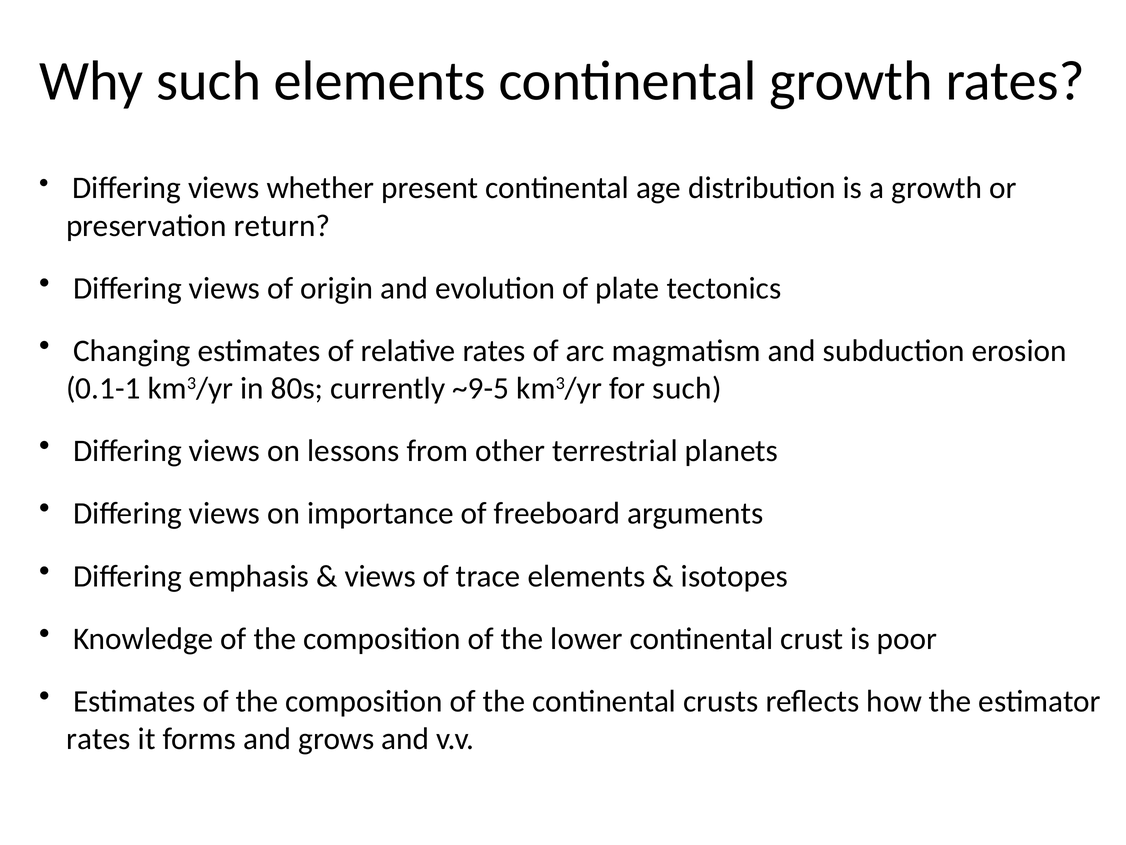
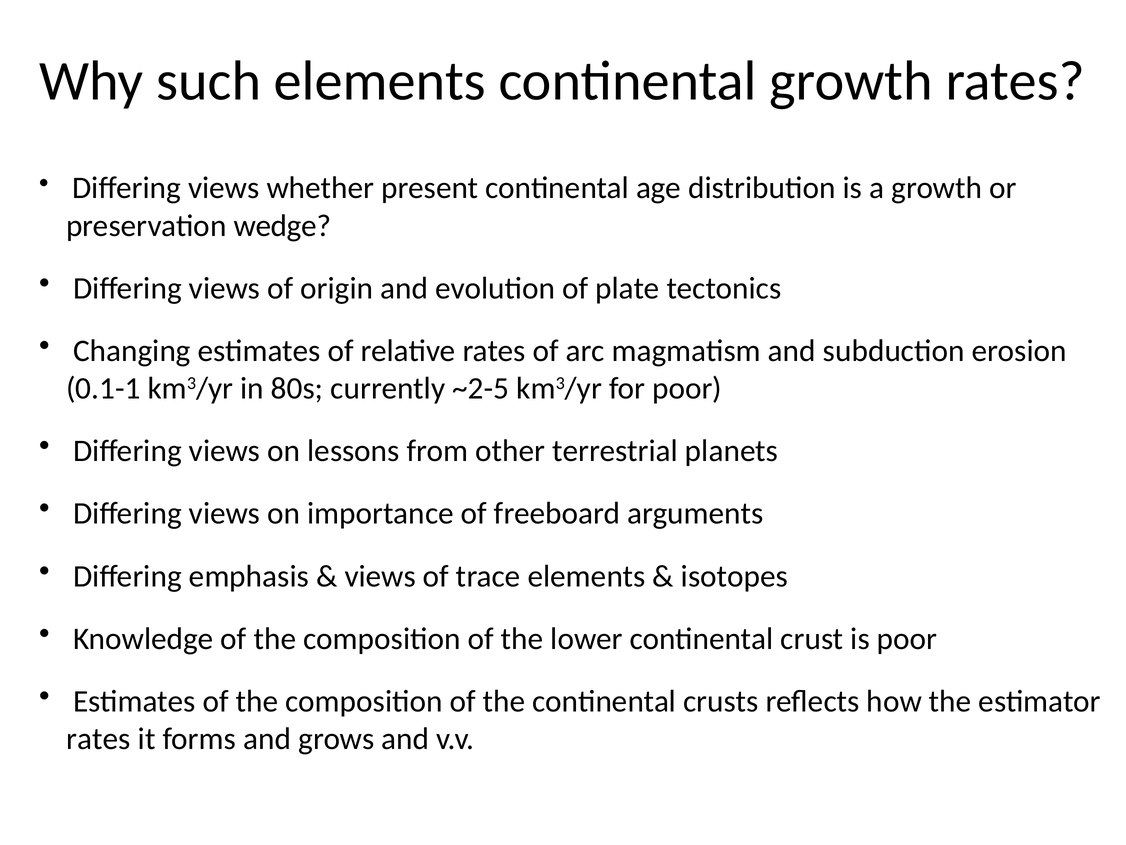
return: return -> wedge (282, 226)
~9-5: ~9-5 -> ~2-5 (481, 388)
for such: such -> poor (687, 388)
